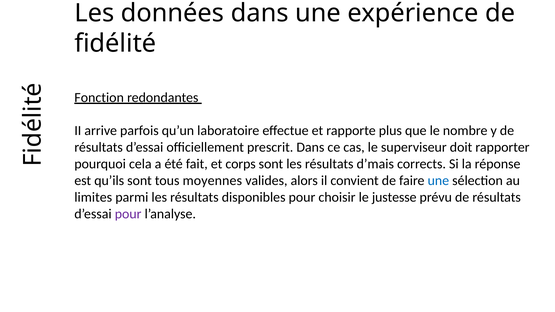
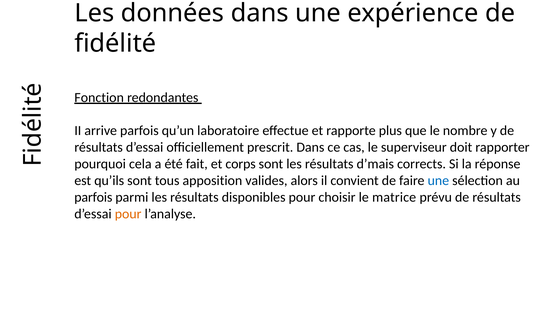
moyennes: moyennes -> apposition (212, 181)
limites: limites -> parfois (93, 197)
justesse: justesse -> matrice (394, 197)
pour colour: purple -> orange (128, 214)
